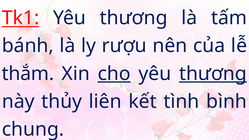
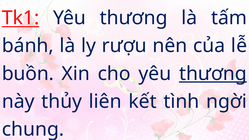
thắm: thắm -> buồn (28, 74)
cho underline: present -> none (114, 74)
bình: bình -> ngời (227, 102)
